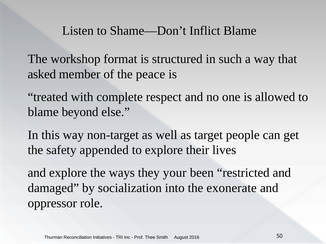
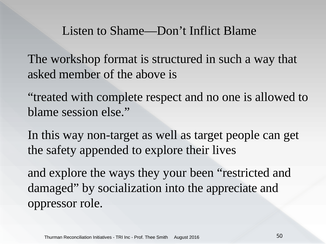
peace: peace -> above (151, 74)
beyond: beyond -> session (80, 112)
exonerate: exonerate -> appreciate (232, 188)
